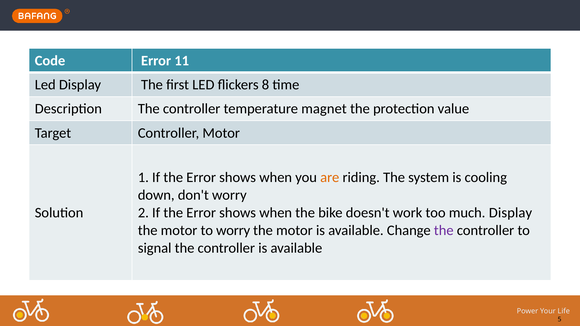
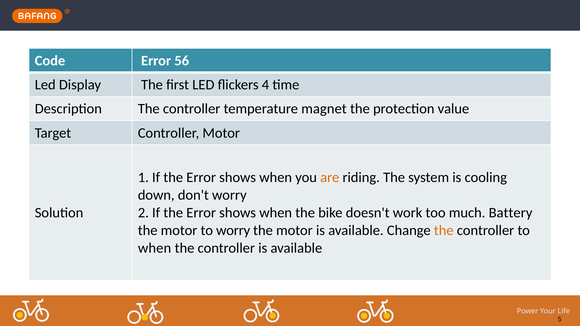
11: 11 -> 56 (182, 61)
8: 8 -> 4 (265, 85)
much Display: Display -> Battery (511, 213)
the colour: purple -> orange (444, 231)
signal: signal -> when (155, 248)
